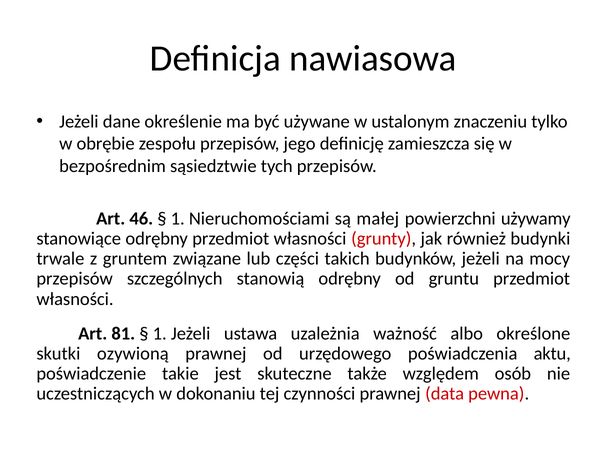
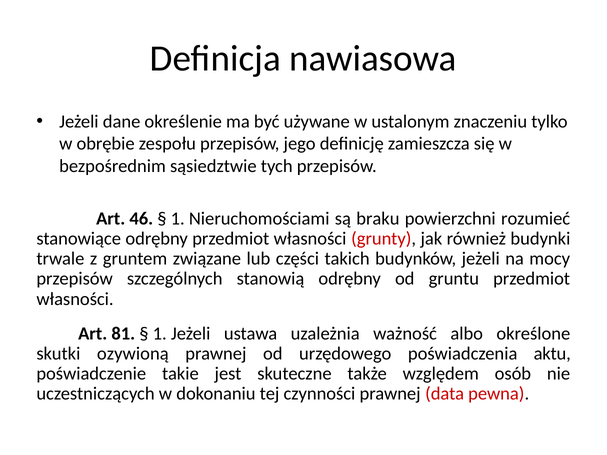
małej: małej -> braku (378, 219)
używamy: używamy -> rozumieć (536, 219)
